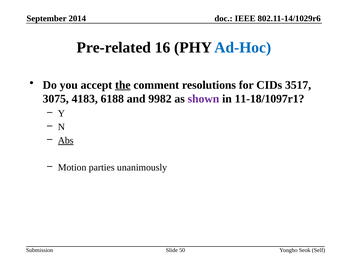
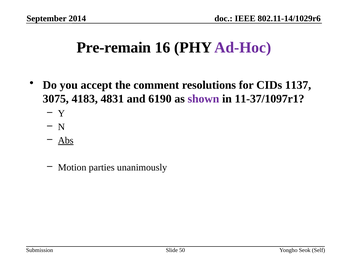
Pre-related: Pre-related -> Pre-remain (114, 47)
Ad-Hoc colour: blue -> purple (243, 47)
the underline: present -> none (123, 85)
3517: 3517 -> 1137 (298, 85)
6188: 6188 -> 4831 (112, 99)
9982: 9982 -> 6190 (160, 99)
11-18/1097r1: 11-18/1097r1 -> 11-37/1097r1 (270, 99)
